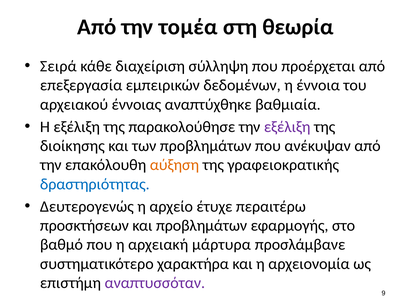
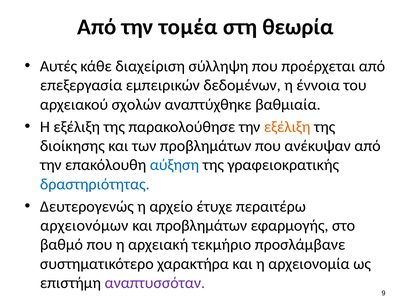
Σειρά: Σειρά -> Αυτές (58, 66)
έννοιας: έννοιας -> σχολών (136, 105)
εξέλιξη colour: purple -> orange (287, 127)
αύξηση colour: orange -> blue (174, 165)
προσκτήσεων: προσκτήσεων -> αρχειονόμων (84, 226)
μάρτυρα: μάρτυρα -> τεκμήριο (222, 245)
